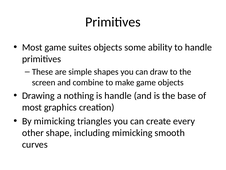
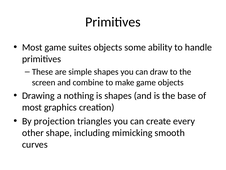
is handle: handle -> shapes (118, 95)
By mimicking: mimicking -> projection (54, 121)
